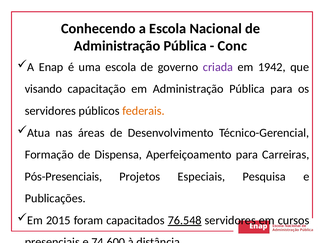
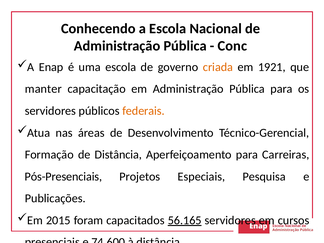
criada colour: purple -> orange (218, 67)
1942: 1942 -> 1921 (272, 67)
visando: visando -> manter (43, 89)
de Dispensa: Dispensa -> Distância (118, 155)
76.548: 76.548 -> 56.165 (185, 220)
